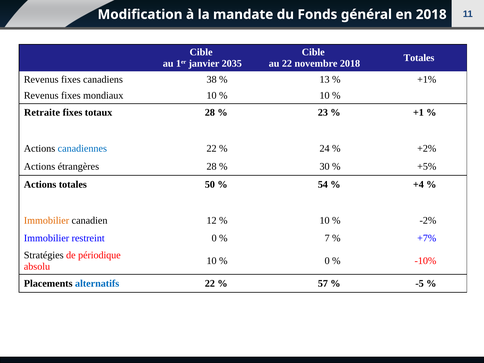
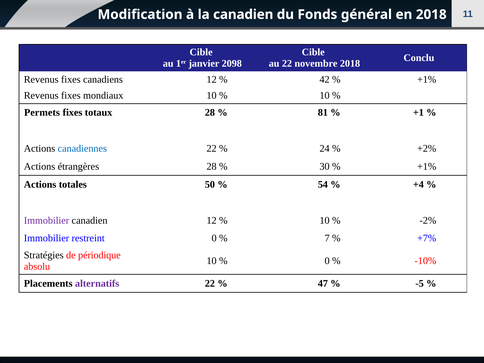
la mandate: mandate -> canadien (243, 14)
Totales: Totales -> Conclu (419, 58)
2035: 2035 -> 2098 (232, 63)
canadiens 38: 38 -> 12 (212, 80)
13: 13 -> 42 (325, 80)
Retraite: Retraite -> Permets (42, 113)
23: 23 -> 81 (323, 113)
+5%: +5% -> +1% (427, 166)
Immobilier colour: orange -> purple (47, 220)
alternatifs colour: blue -> purple (97, 283)
57: 57 -> 47 (323, 283)
